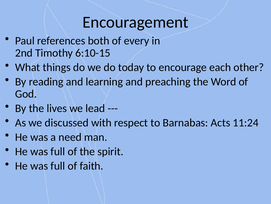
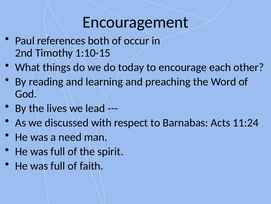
every: every -> occur (137, 41)
6:10-15: 6:10-15 -> 1:10-15 (93, 53)
